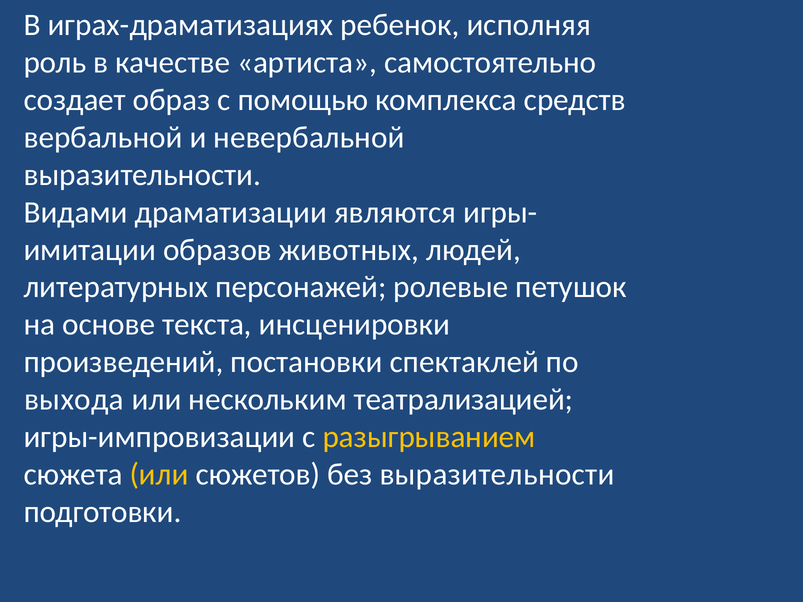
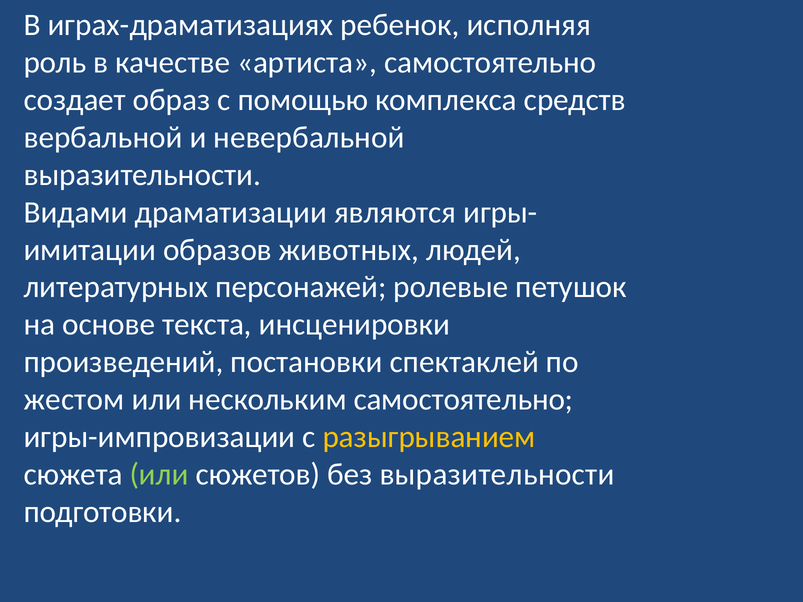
выхода: выхода -> жестом (74, 400)
нескольким театрализацией: театрализацией -> самостоятельно (463, 400)
или colour: yellow -> light green (159, 475)
